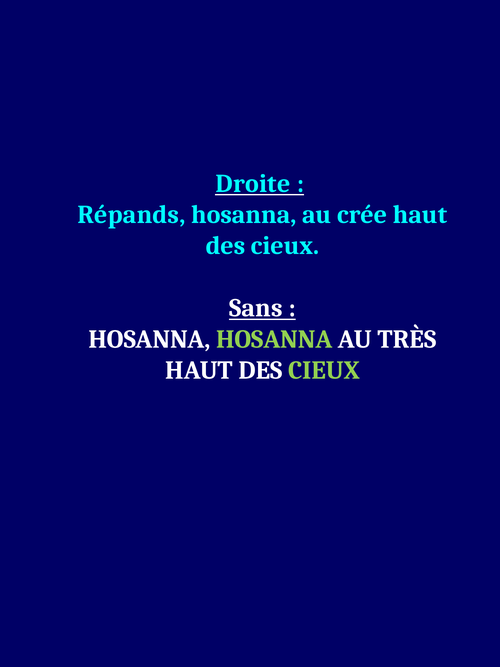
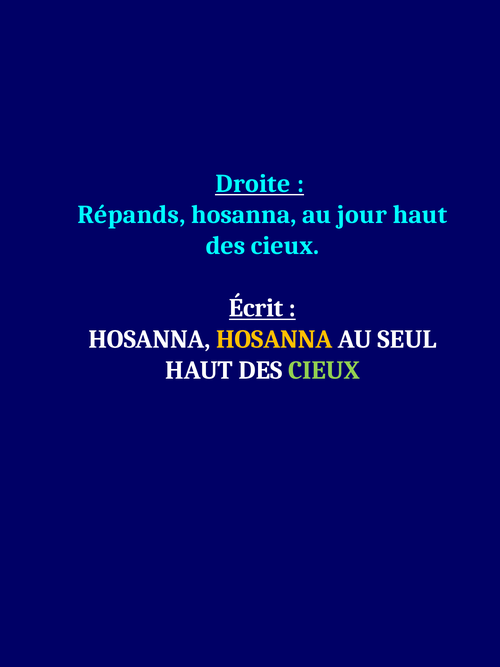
crée: crée -> jour (362, 215)
Sans: Sans -> Écrit (256, 308)
HOSANNA colour: light green -> yellow (274, 339)
TRÈS: TRÈS -> SEUL (407, 339)
